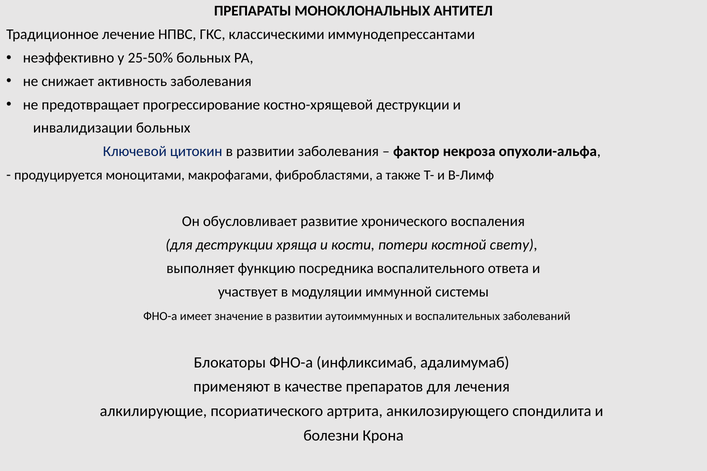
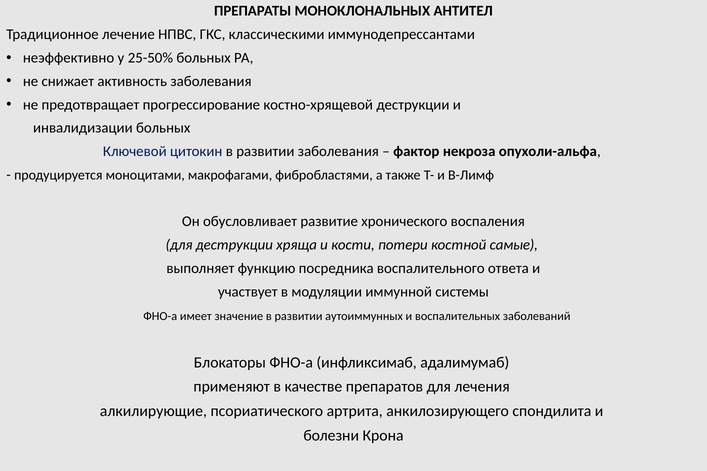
свету: свету -> самые (514, 245)
